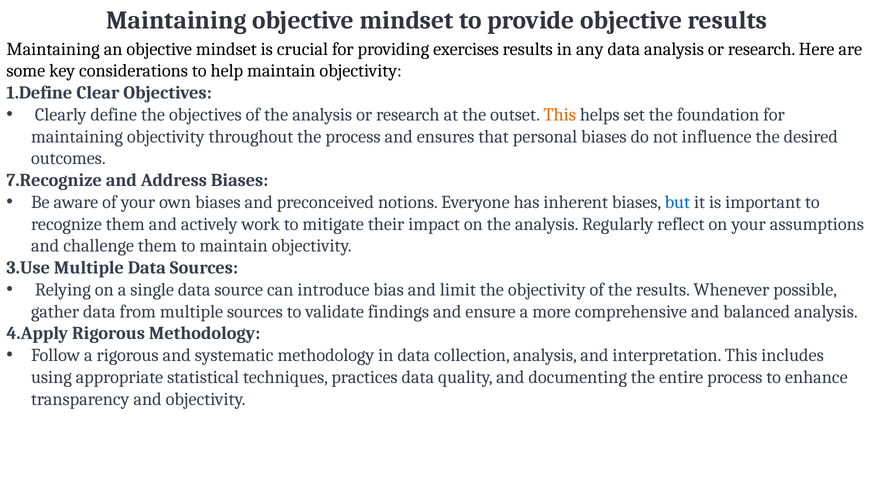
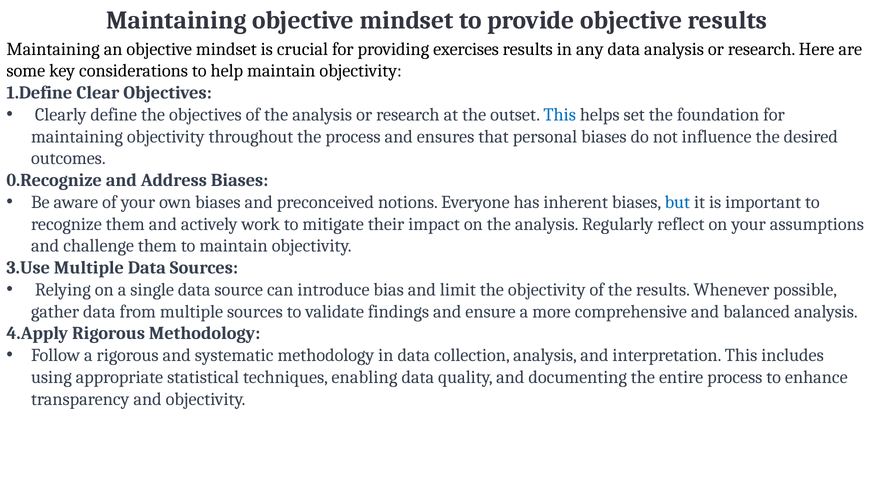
This colour: orange -> blue (560, 115)
7.Recognize: 7.Recognize -> 0.Recognize (54, 180)
practices: practices -> enabling (364, 377)
